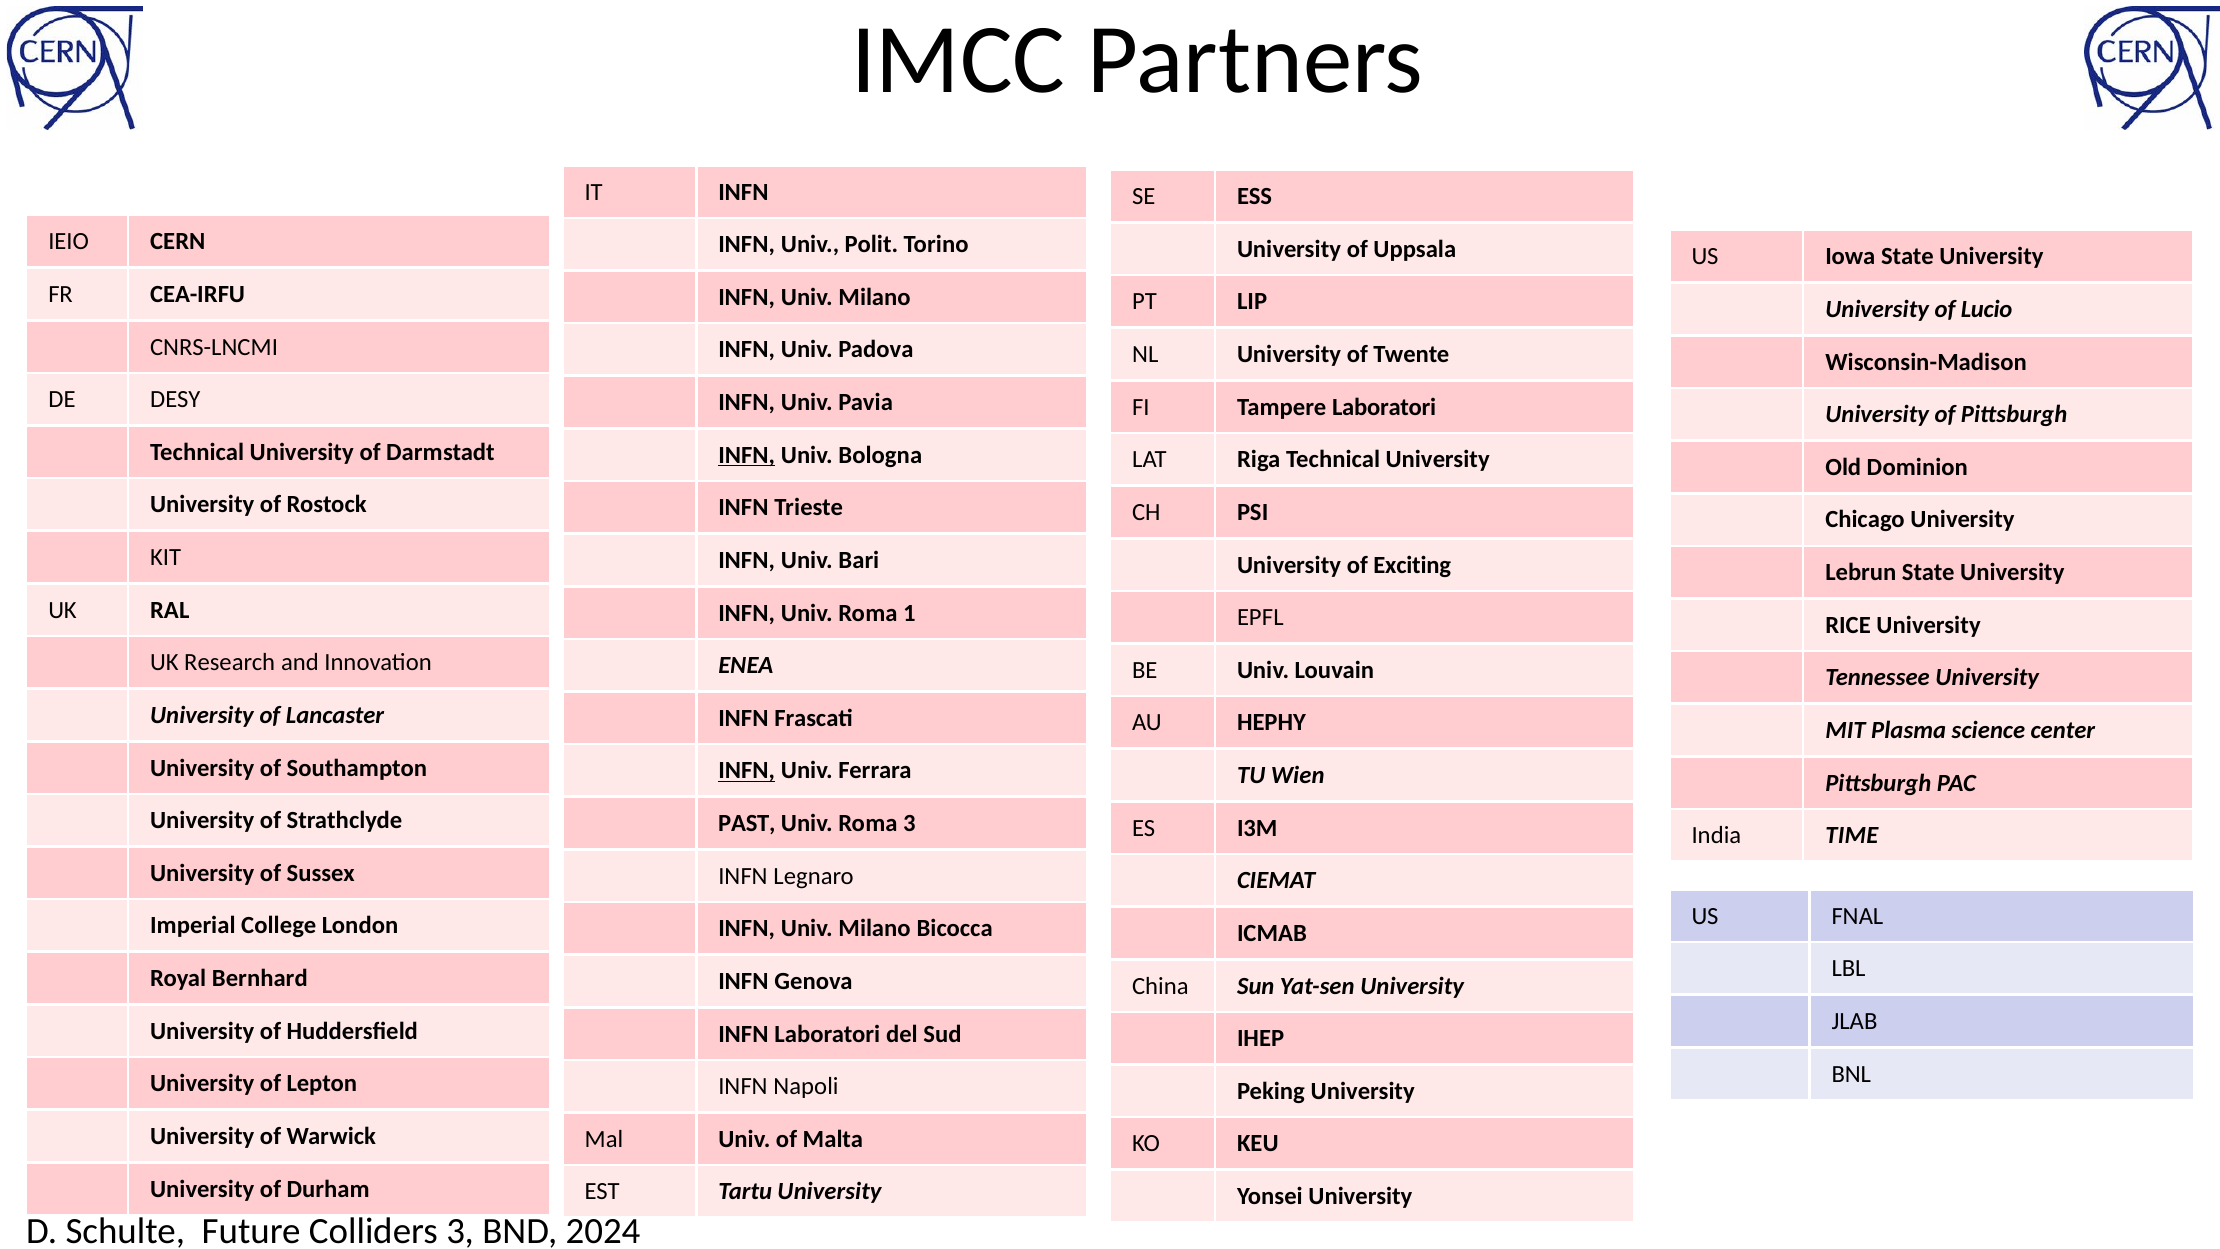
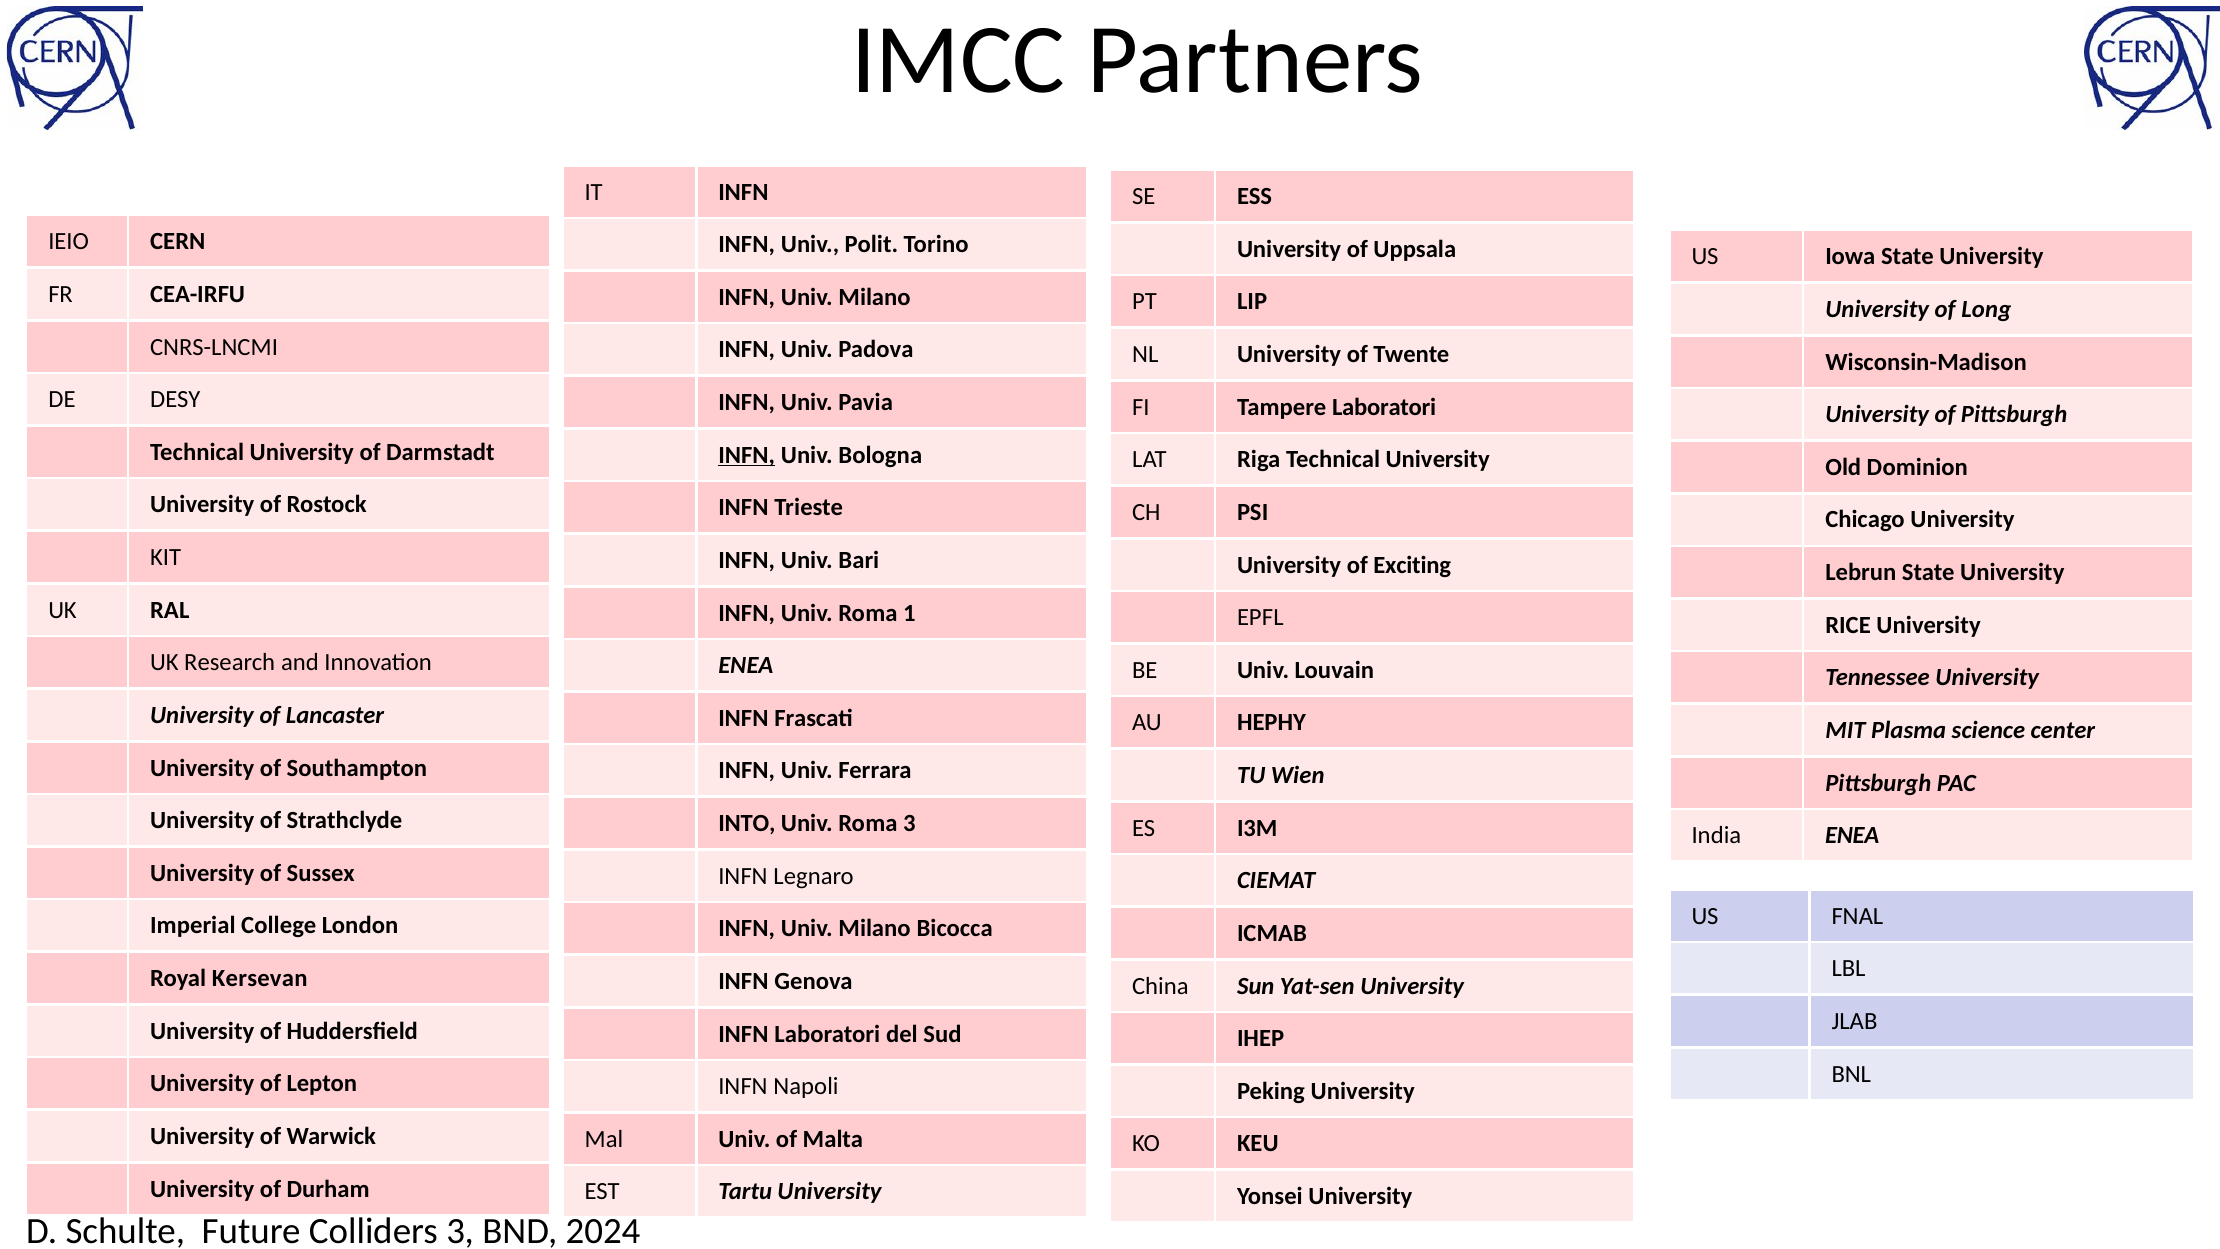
Lucio: Lucio -> Long (1986, 309)
INFN underline: present -> none (747, 771)
PAST: PAST -> INTO (747, 823)
India TIME: TIME -> ENEA (1852, 835)
Bernhard: Bernhard -> Kersevan (260, 978)
